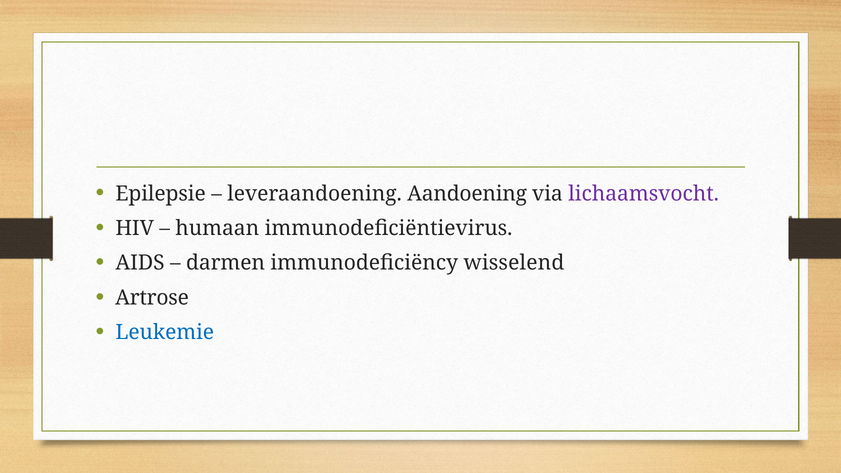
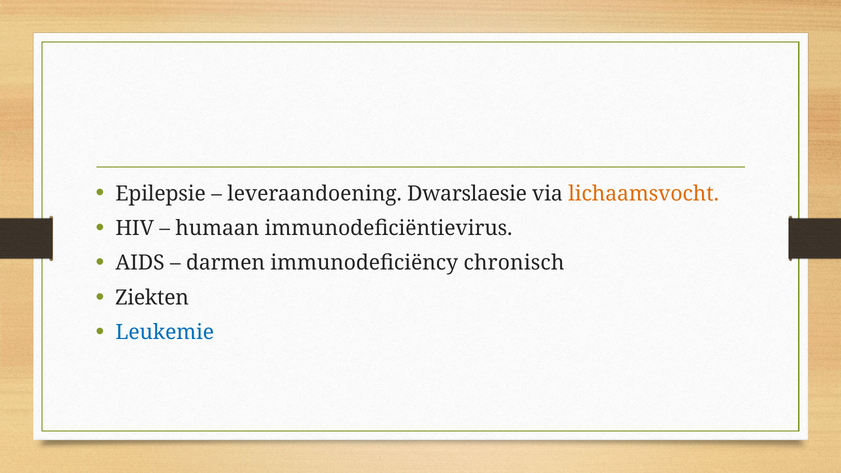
Aandoening: Aandoening -> Dwarslaesie (467, 194)
lichaamsvocht colour: purple -> orange (644, 194)
wisselend: wisselend -> chronisch (514, 263)
Artrose: Artrose -> Ziekten (152, 298)
